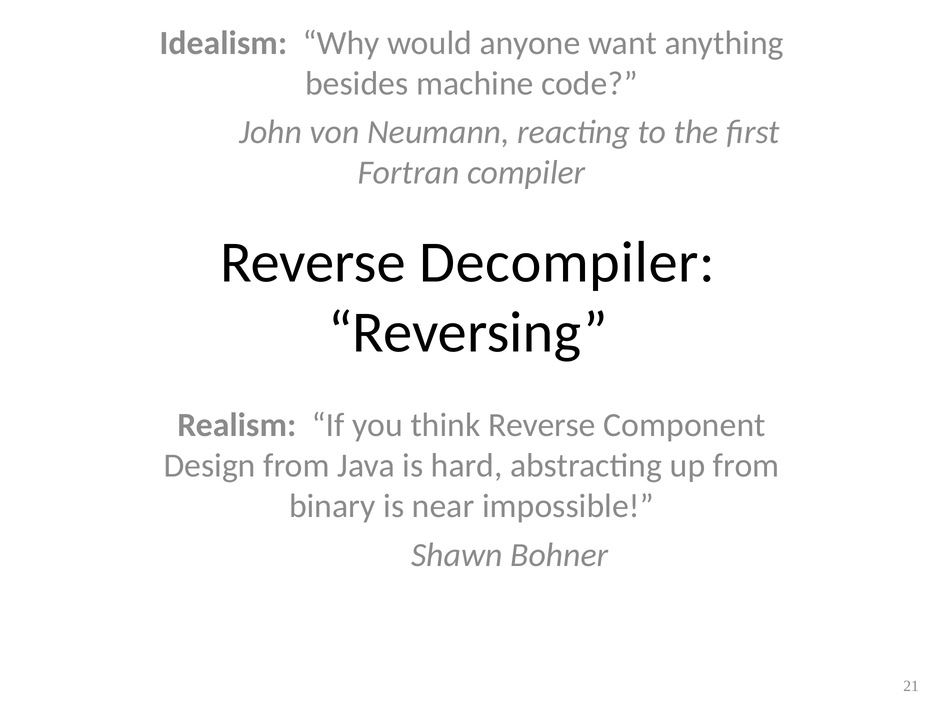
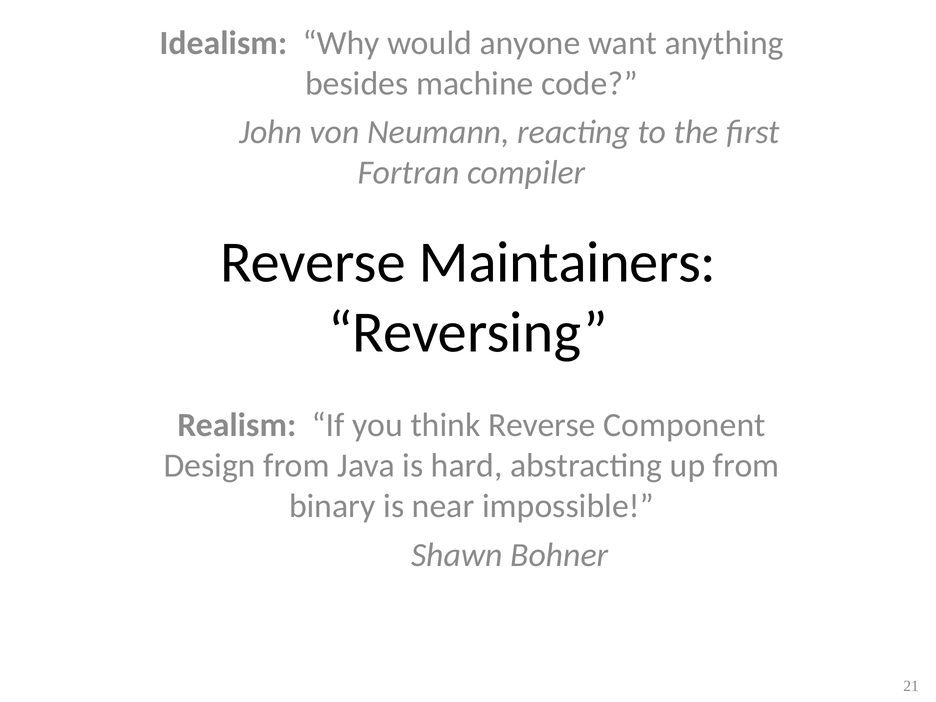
Decompiler: Decompiler -> Maintainers (568, 262)
